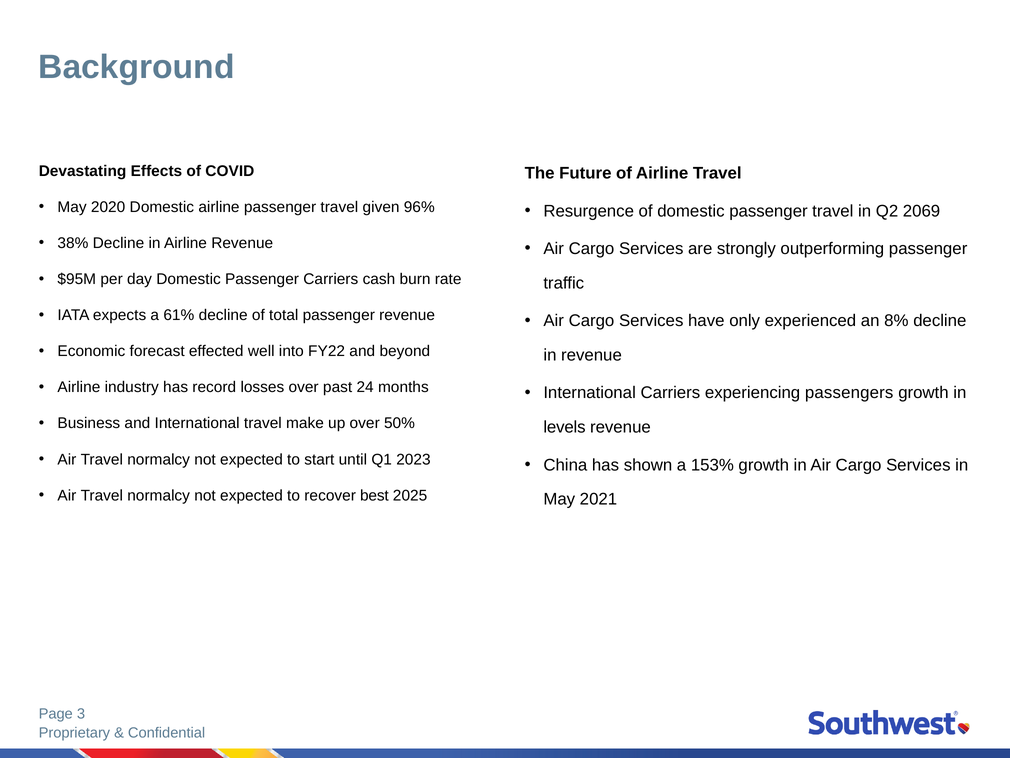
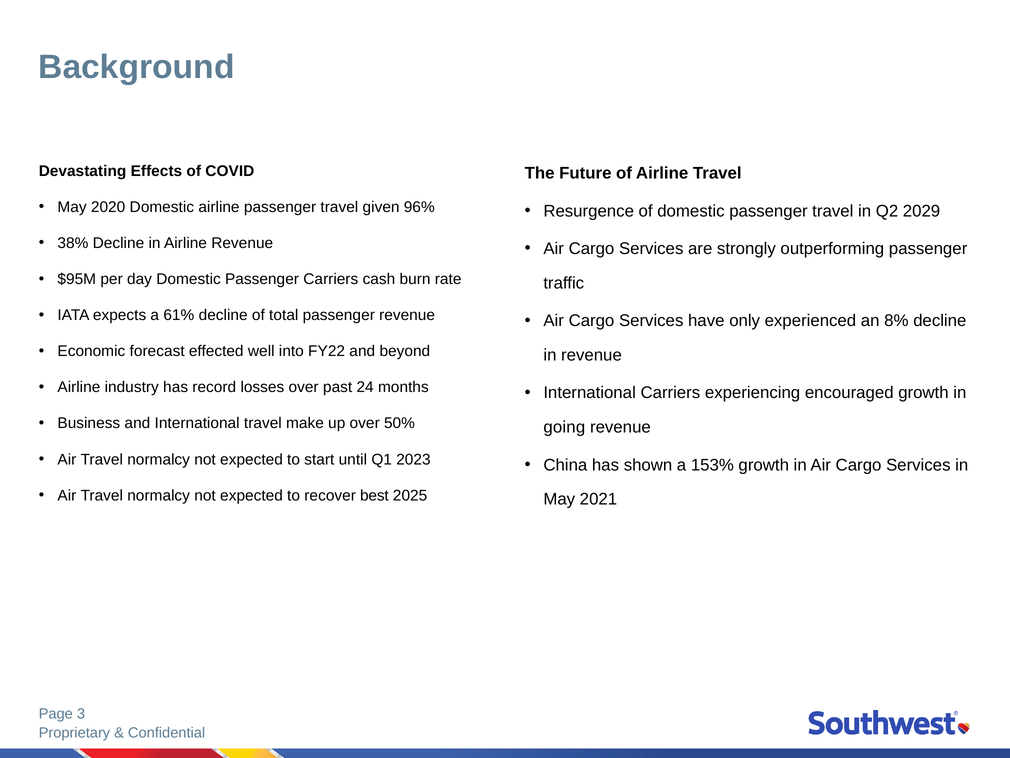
2069: 2069 -> 2029 (922, 211)
passengers: passengers -> encouraged (849, 393)
levels: levels -> going (564, 427)
